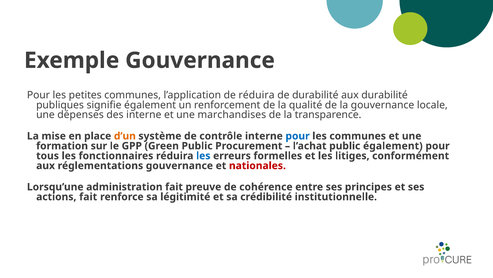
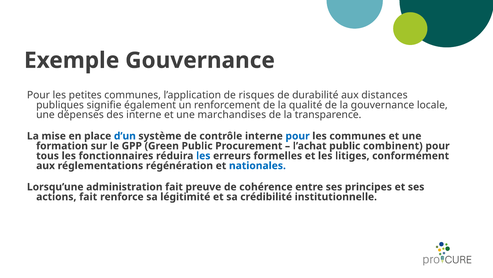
de réduira: réduira -> risques (257, 95)
aux durabilité: durabilité -> distances (385, 95)
d’un colour: orange -> blue (125, 136)
public également: également -> combinent (393, 146)
réglementations gouvernance: gouvernance -> régénération (179, 165)
nationales colour: red -> blue (257, 165)
